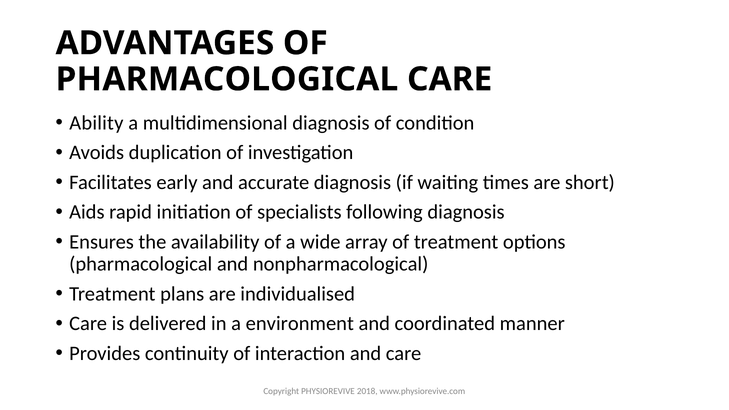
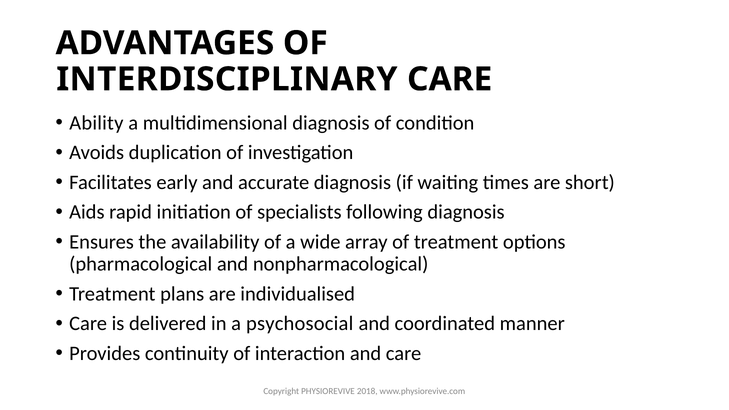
PHARMACOLOGICAL: PHARMACOLOGICAL -> INTERDISCIPLINARY (227, 79)
environment: environment -> psychosocial (300, 324)
